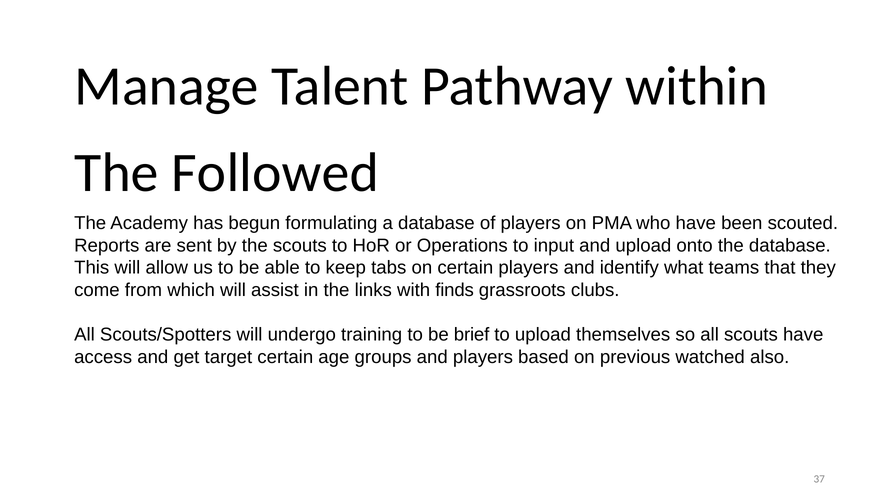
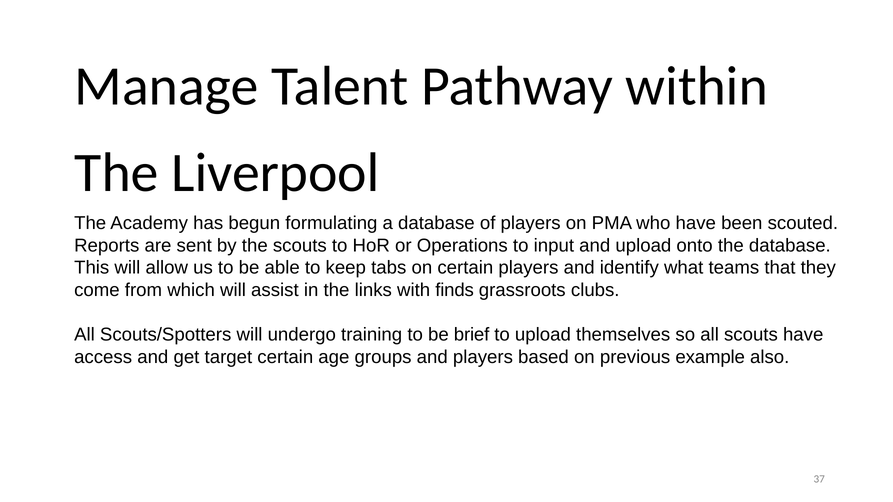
Followed: Followed -> Liverpool (275, 173)
watched: watched -> example (710, 357)
